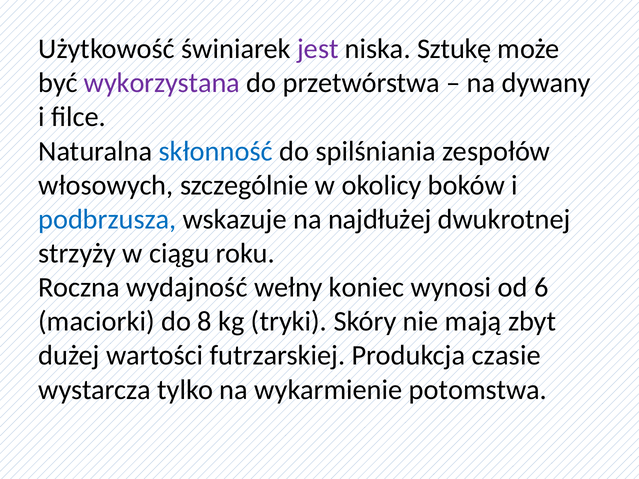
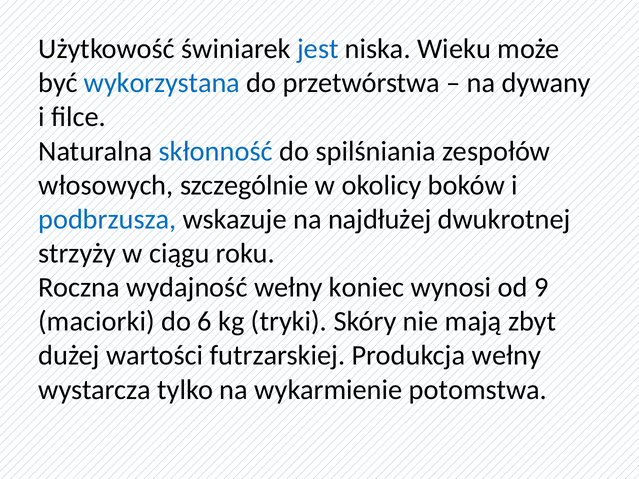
jest colour: purple -> blue (318, 49)
Sztukę: Sztukę -> Wieku (454, 49)
wykorzystana colour: purple -> blue (162, 83)
6: 6 -> 9 (541, 288)
8: 8 -> 6 (205, 322)
Produkcja czasie: czasie -> wełny (506, 356)
